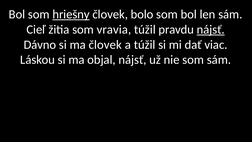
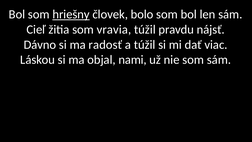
nájsť underline: present -> none (211, 29)
ma človek: človek -> radosť (105, 45)
objal nájsť: nájsť -> nami (133, 60)
